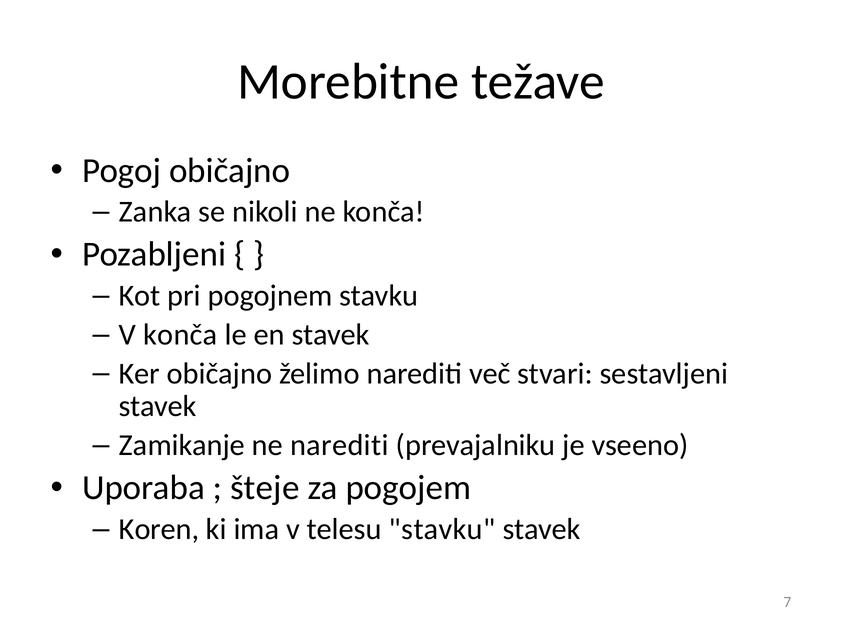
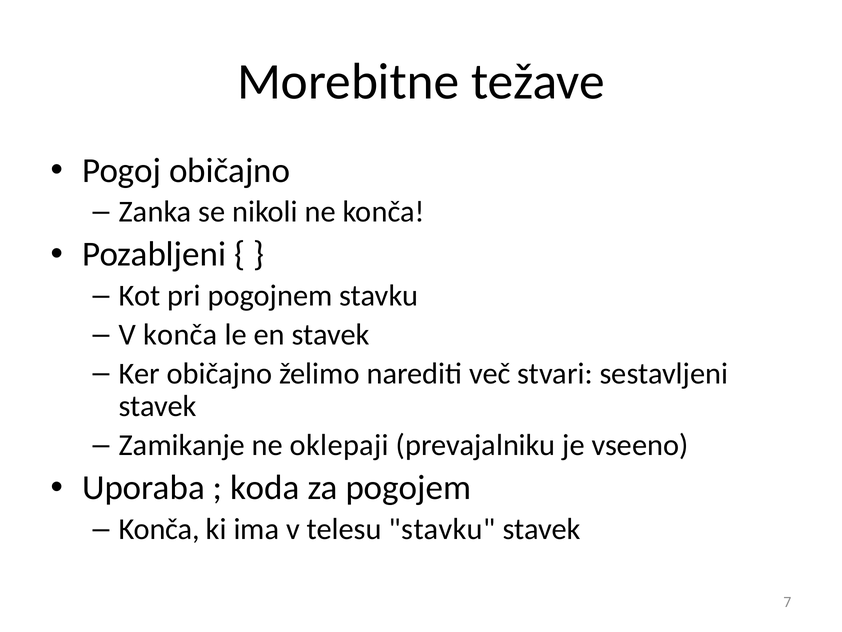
ne narediti: narediti -> oklepaji (339, 445)
šteje: šteje -> koda (265, 487)
Koren: Koren -> Konča (159, 529)
